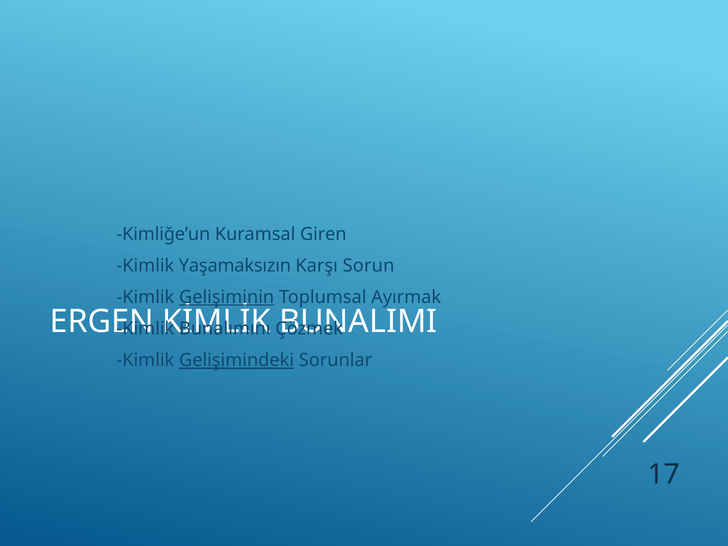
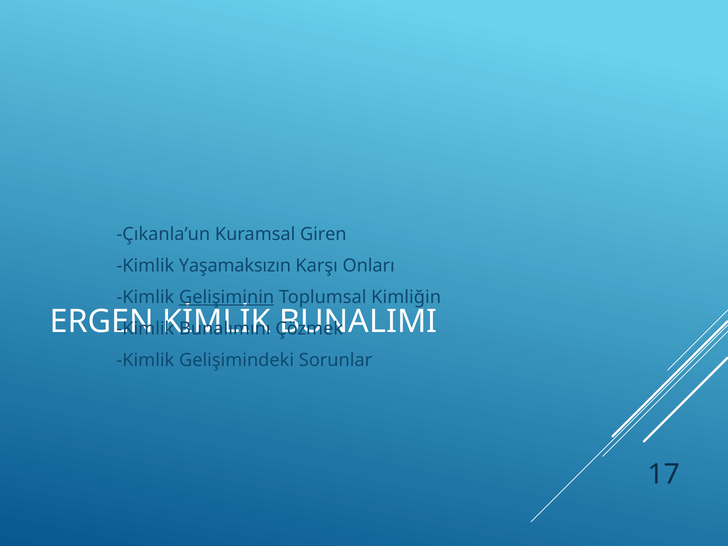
Kimliğe’un: Kimliğe’un -> Çıkanla’un (163, 234)
Sorun: Sorun -> Onları (369, 266)
Ayırmak: Ayırmak -> Kimliğin (406, 297)
Gelişimindeki underline: present -> none (237, 360)
